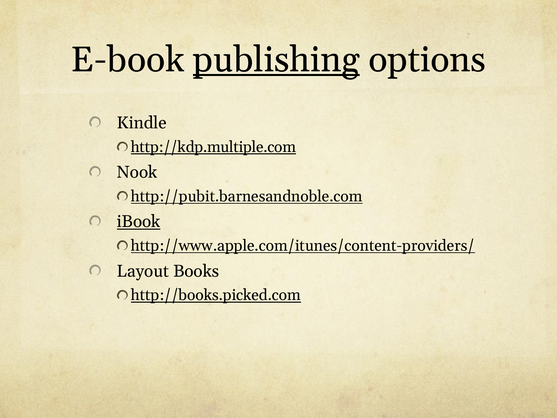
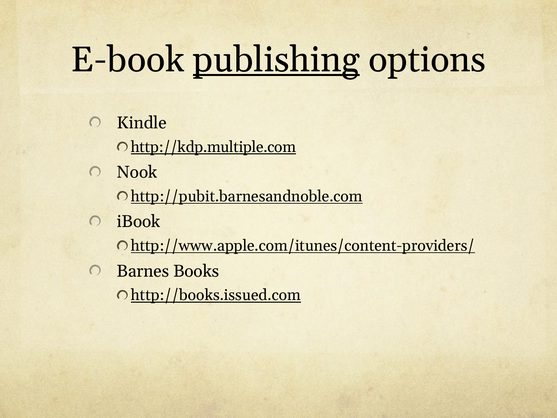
iBook underline: present -> none (139, 222)
Layout: Layout -> Barnes (143, 271)
http://books.picked.com: http://books.picked.com -> http://books.issued.com (216, 295)
